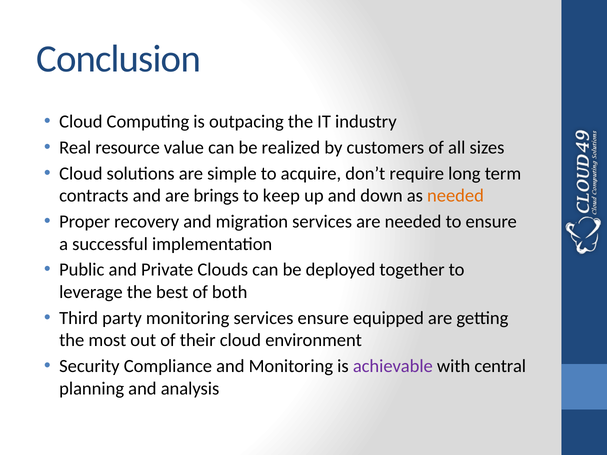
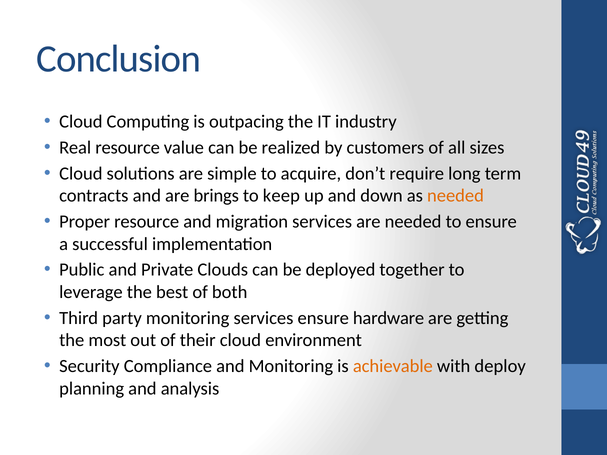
Proper recovery: recovery -> resource (147, 222)
equipped: equipped -> hardware (389, 318)
achievable colour: purple -> orange (393, 366)
central: central -> deploy (500, 366)
